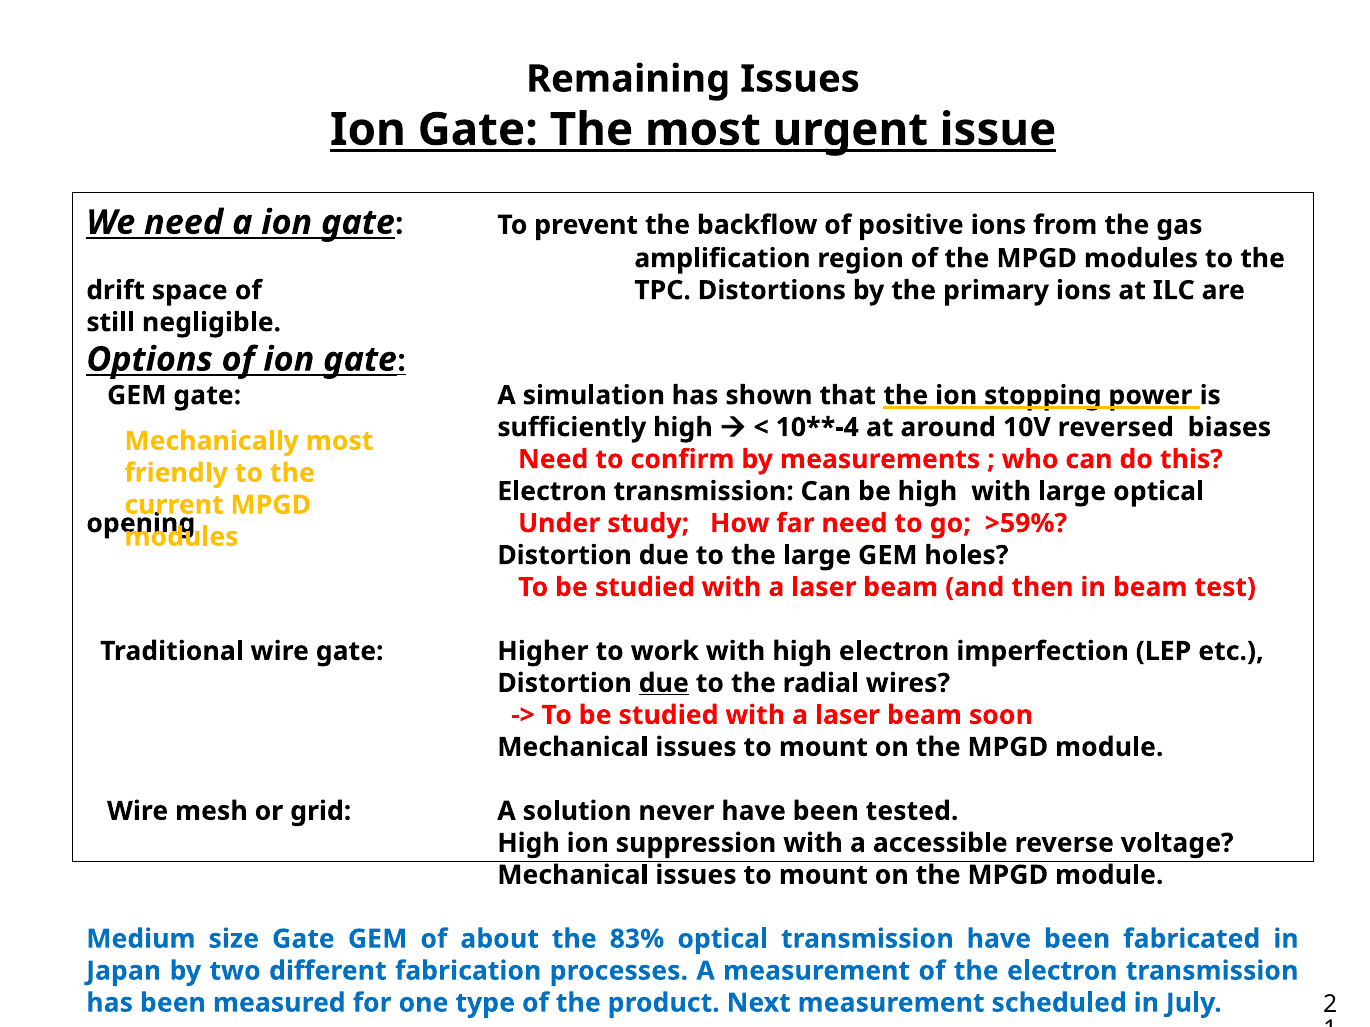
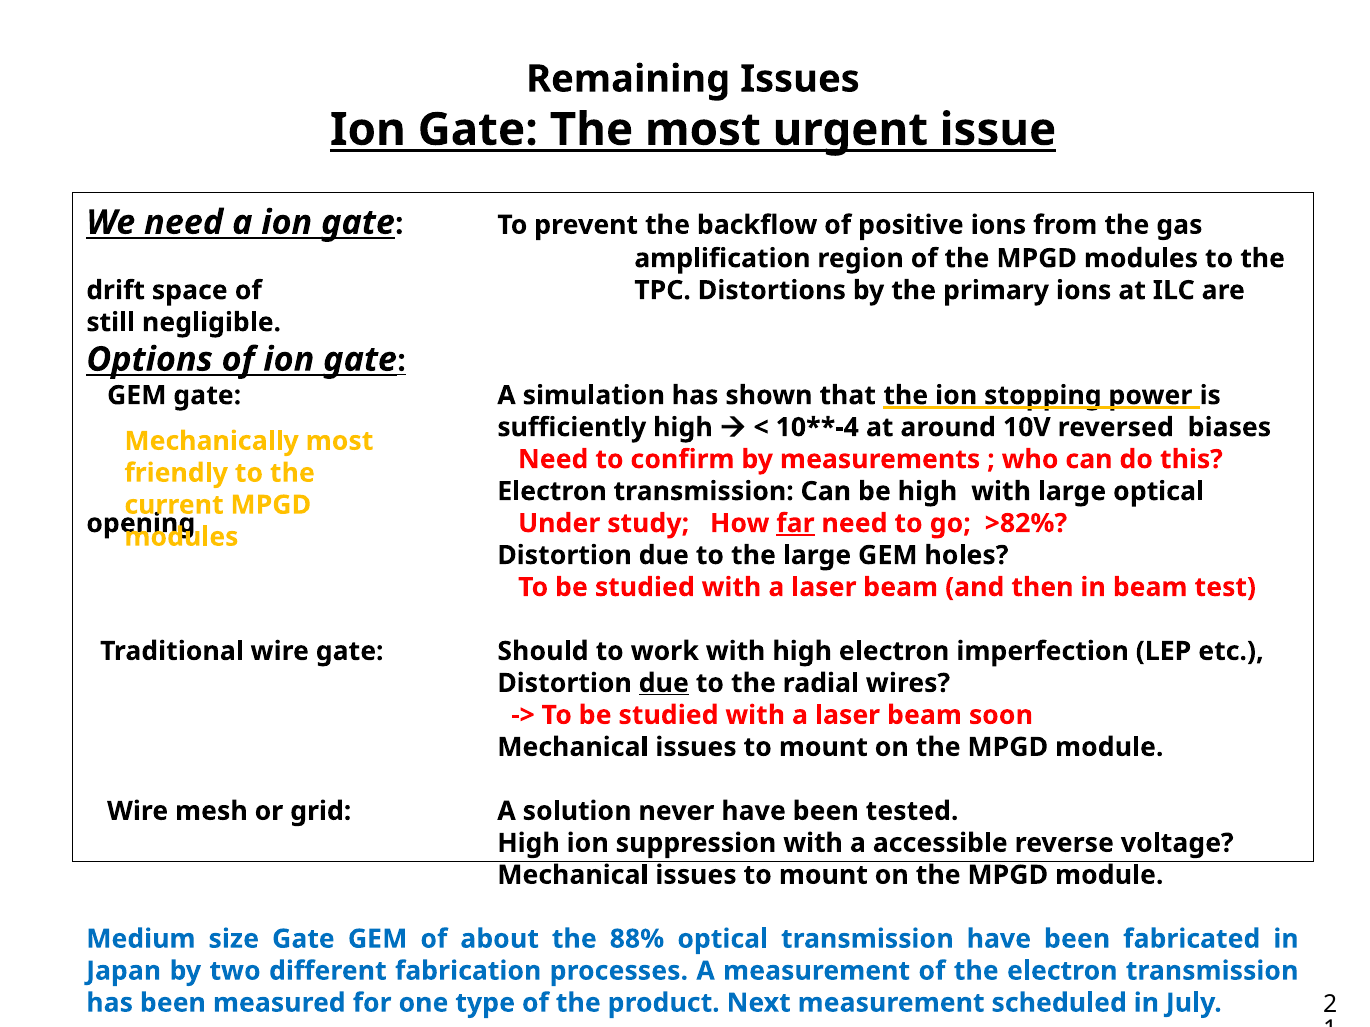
far underline: none -> present (795, 524)
>59%: >59% -> >82% (1026, 524)
Higher: Higher -> Should (543, 652)
83%: 83% -> 88% (637, 939)
